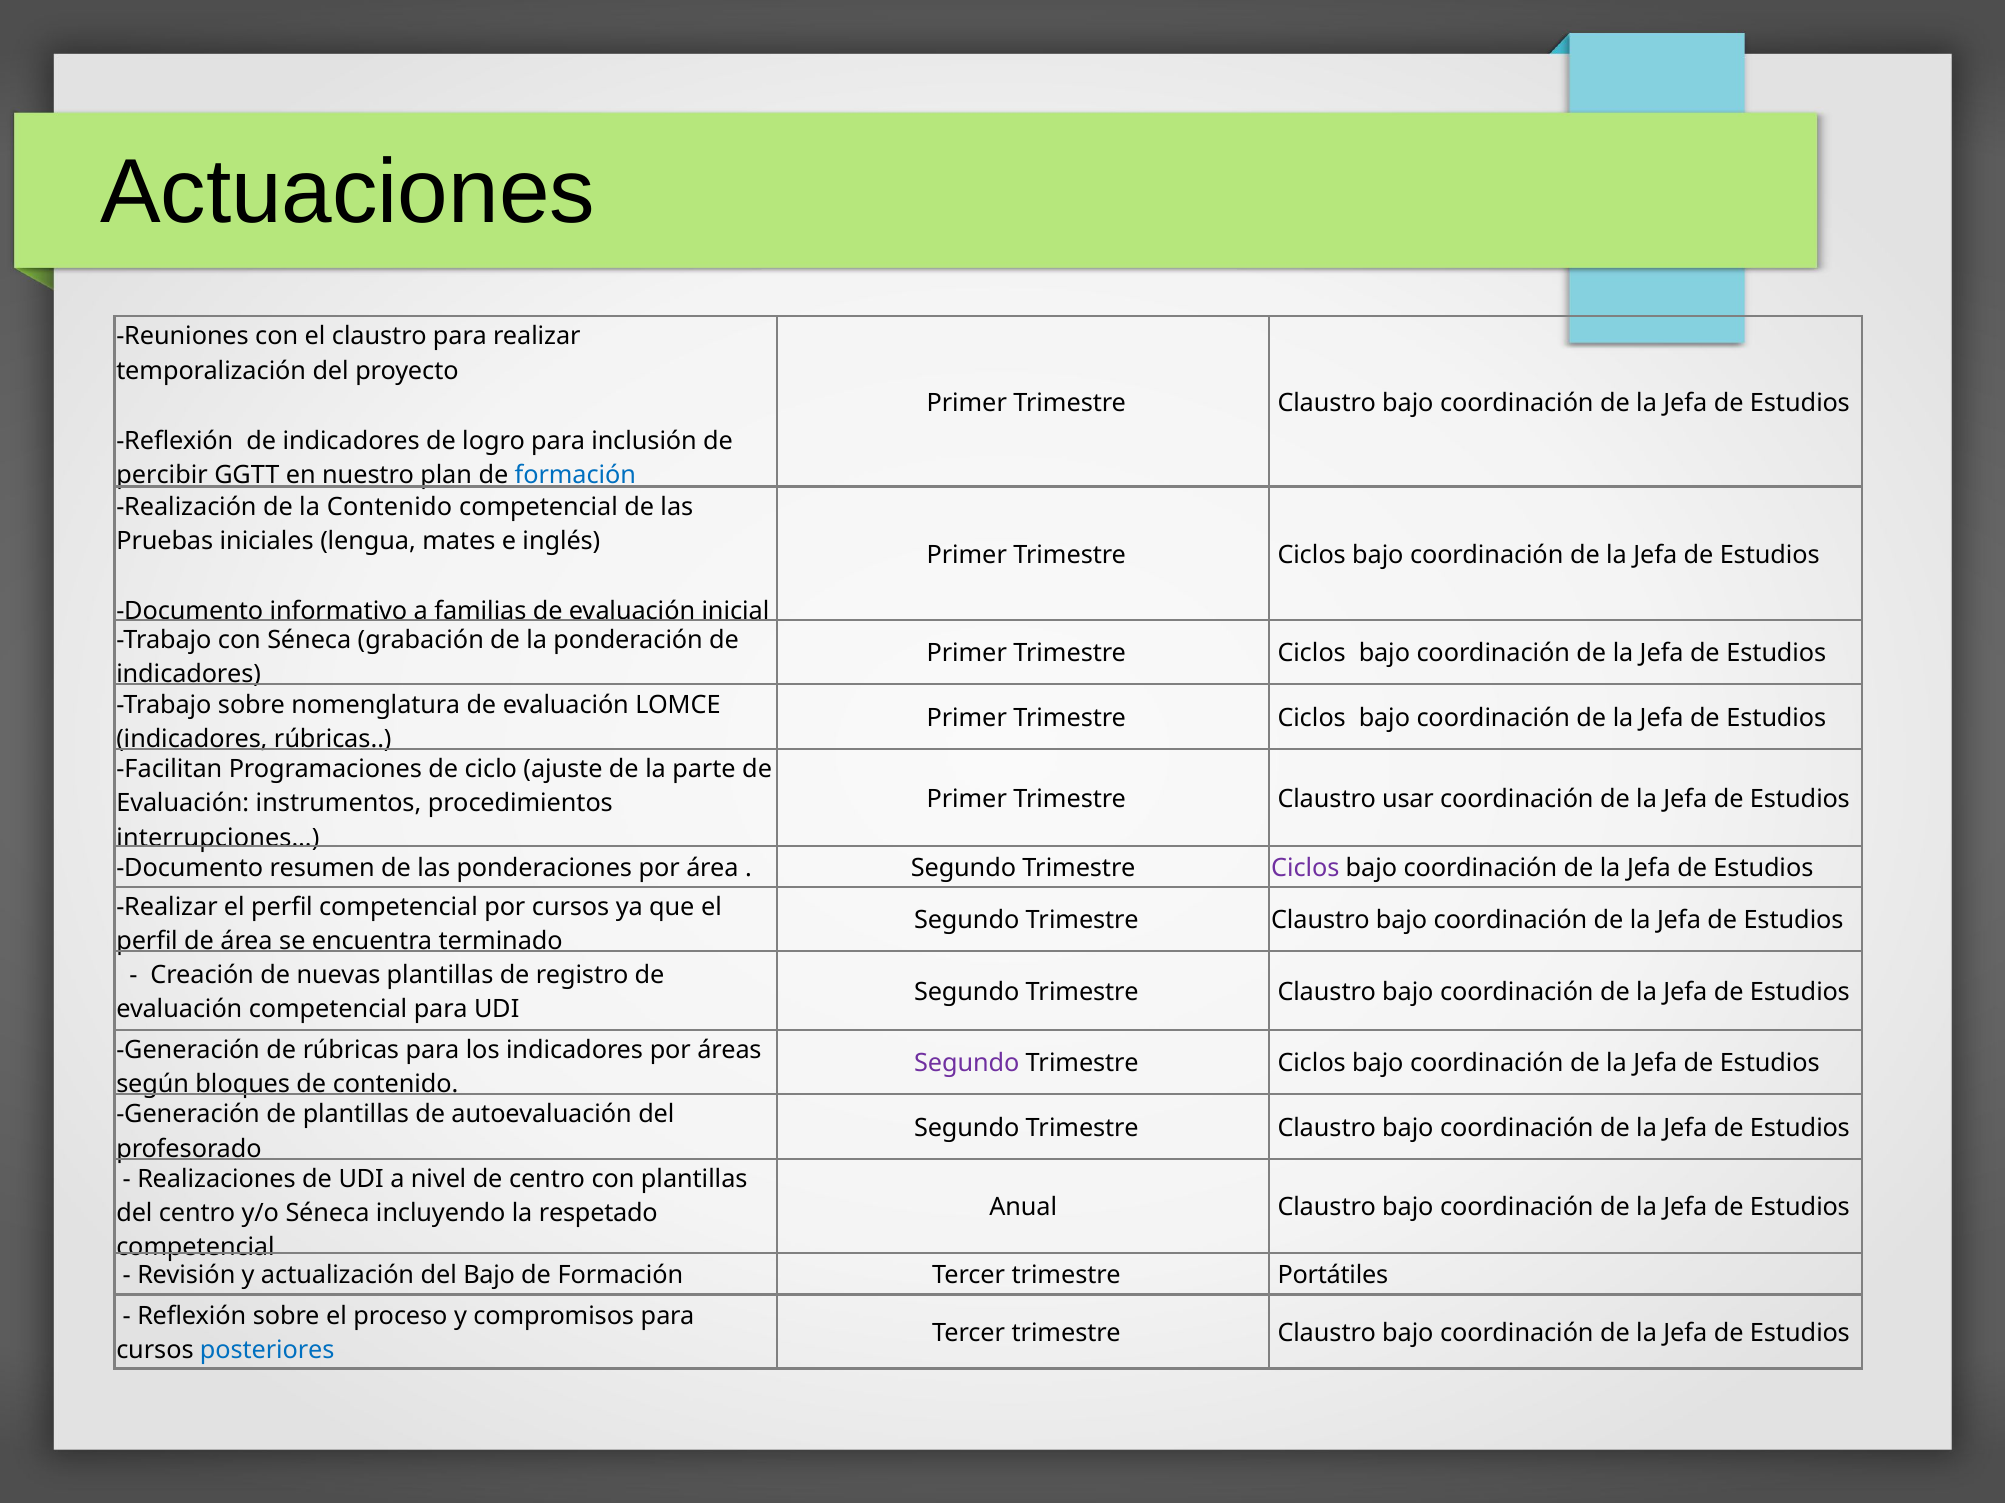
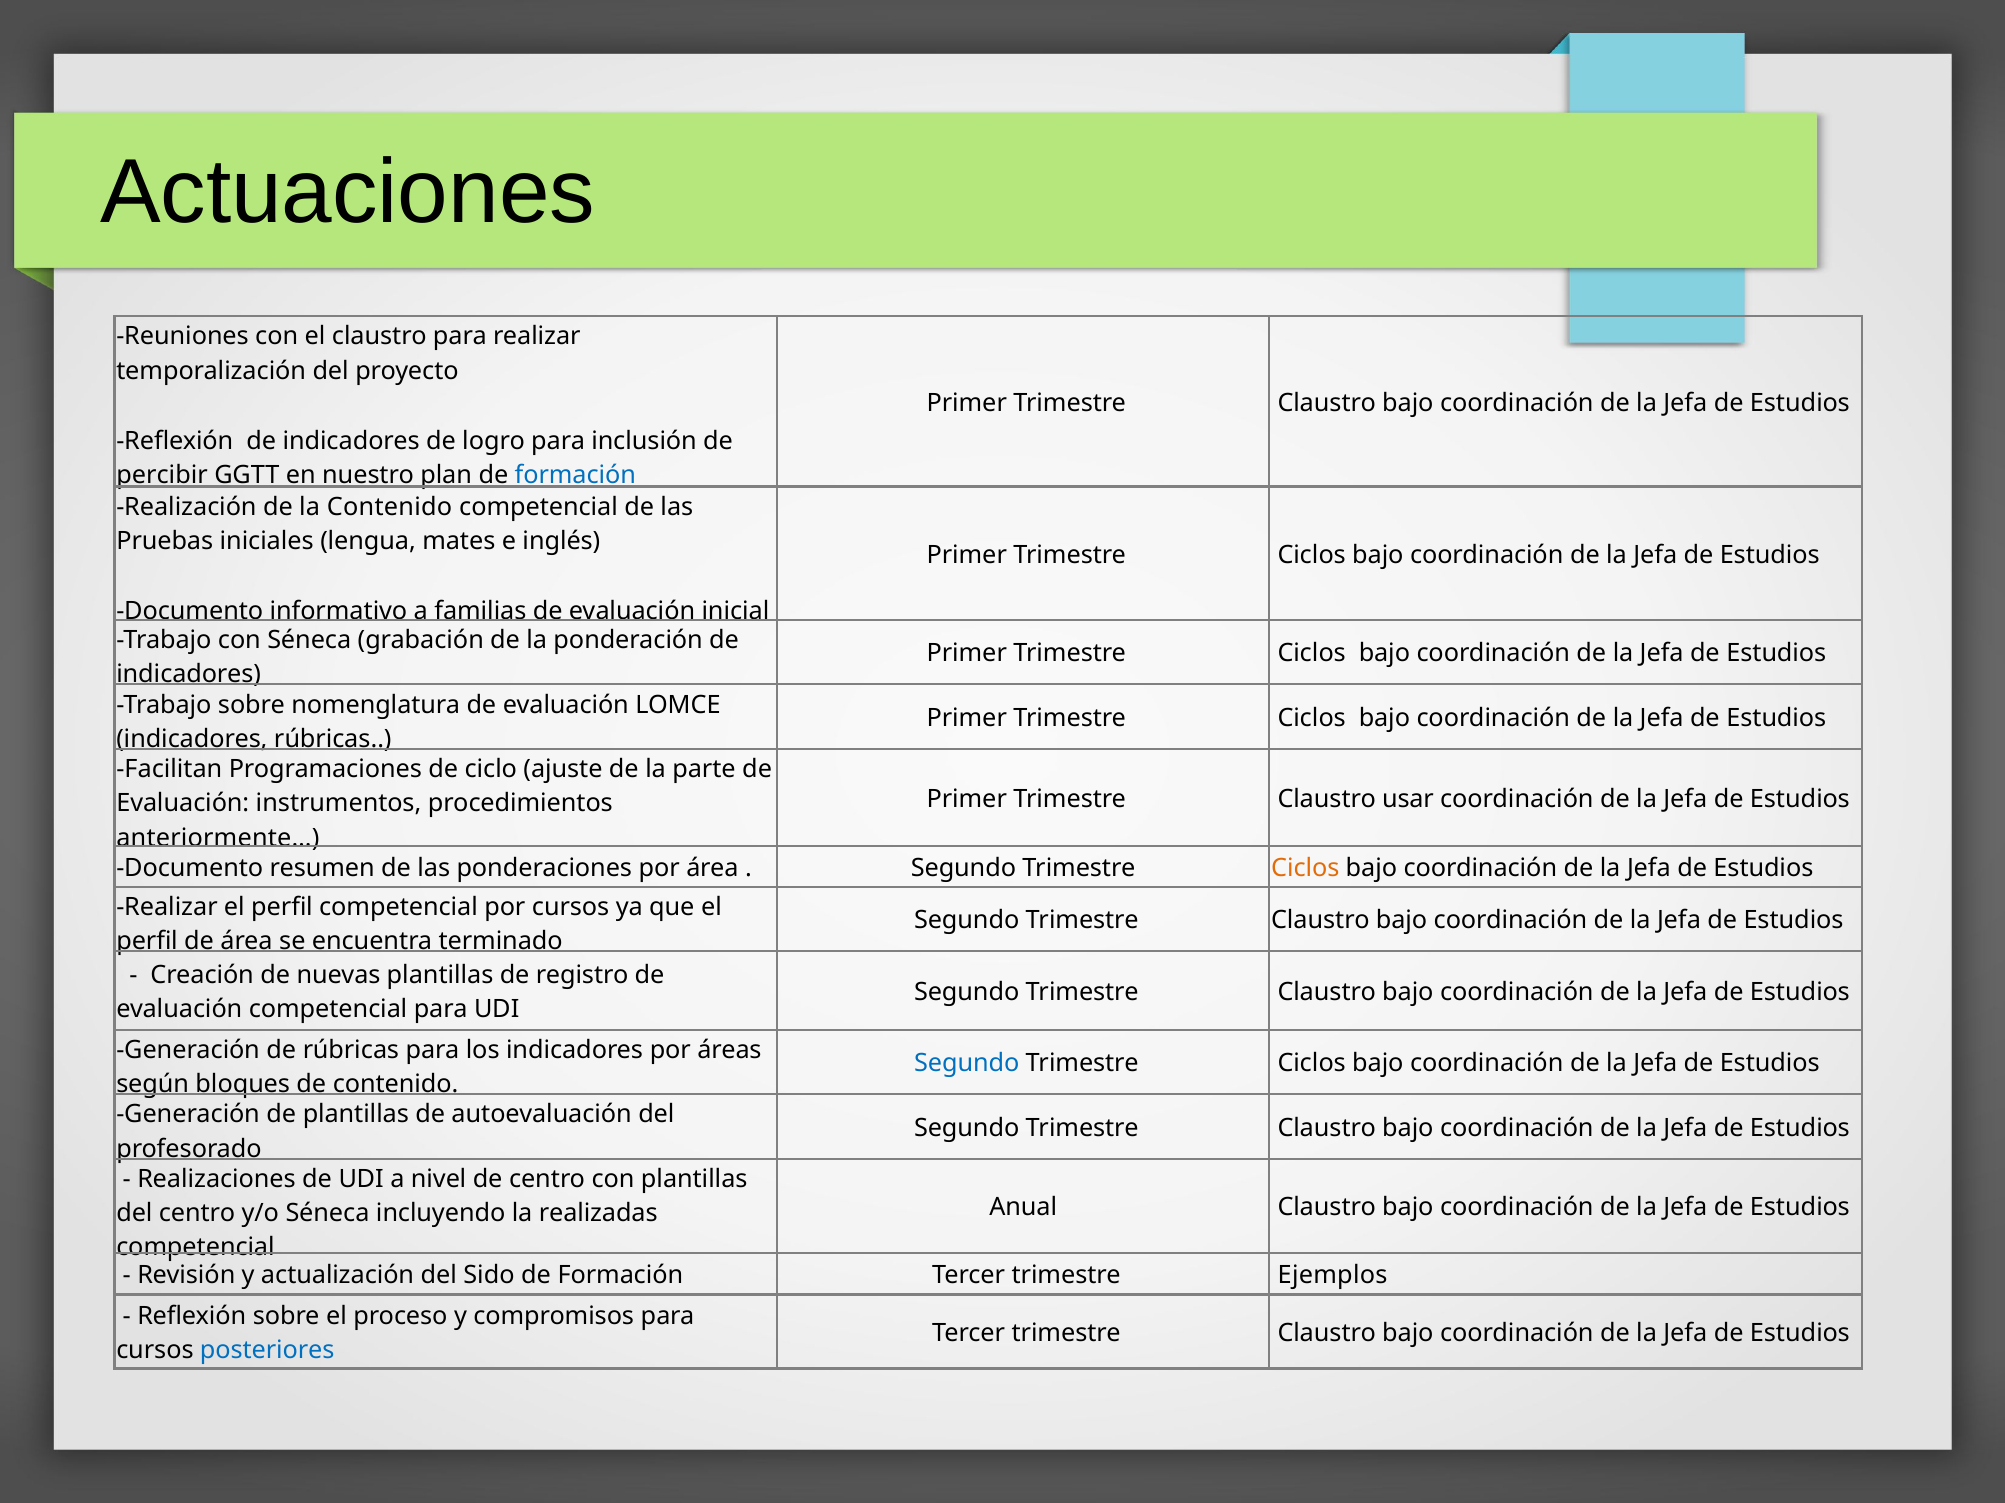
interrupciones…: interrupciones… -> anteriormente… (218, 838)
Ciclos colour: purple -> orange (1305, 868)
Segundo colour: purple -> blue (967, 1064)
respetado: respetado -> realizadas (598, 1214)
del Bajo: Bajo -> Sido (489, 1276)
Portátiles: Portátiles -> Ejemplos (1333, 1276)
